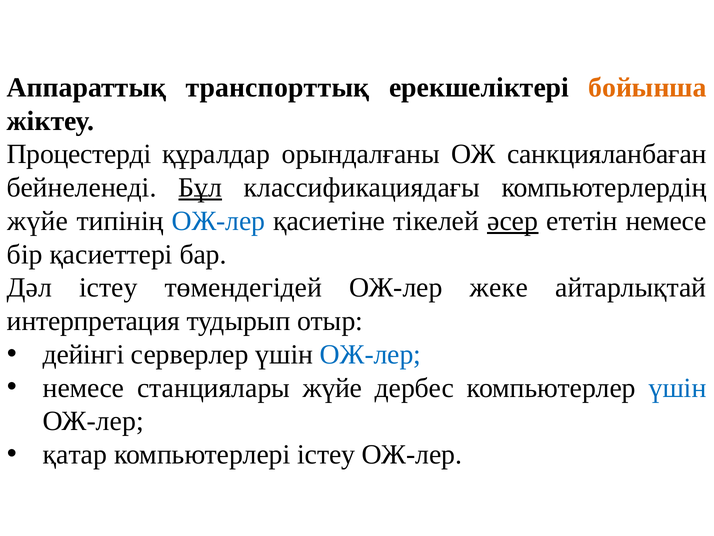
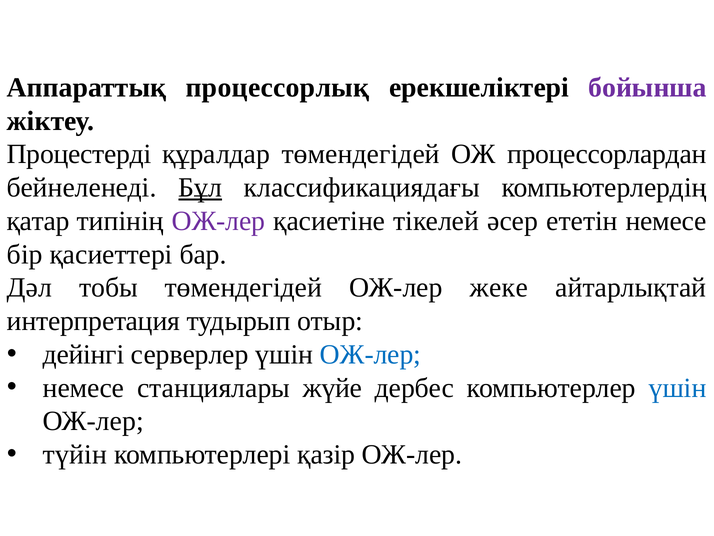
транспорттық: транспорттық -> процессорлық (278, 87)
бойынша colour: orange -> purple (648, 87)
құралдар орындалғаны: орындалғаны -> төмендегідей (361, 154)
санкцияланбаған: санкцияланбаған -> процессорлардан (607, 154)
жүйе: жүйе -> қатар (38, 221)
ОЖ-лер colour: blue -> purple (218, 221)
әсер underline: present -> none (513, 221)
Дәл істеу: істеу -> тобы (108, 287)
қатар: қатар -> түйін (75, 454)
компьютерлері істеу: істеу -> қазір (326, 454)
